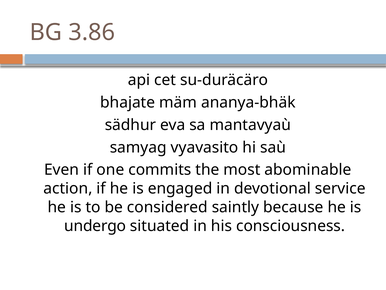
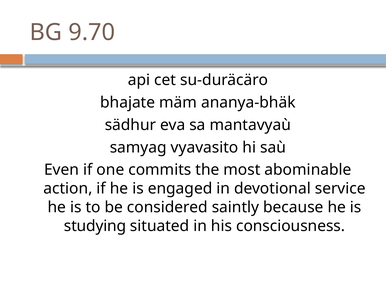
3.86: 3.86 -> 9.70 (92, 32)
undergo: undergo -> studying (95, 226)
